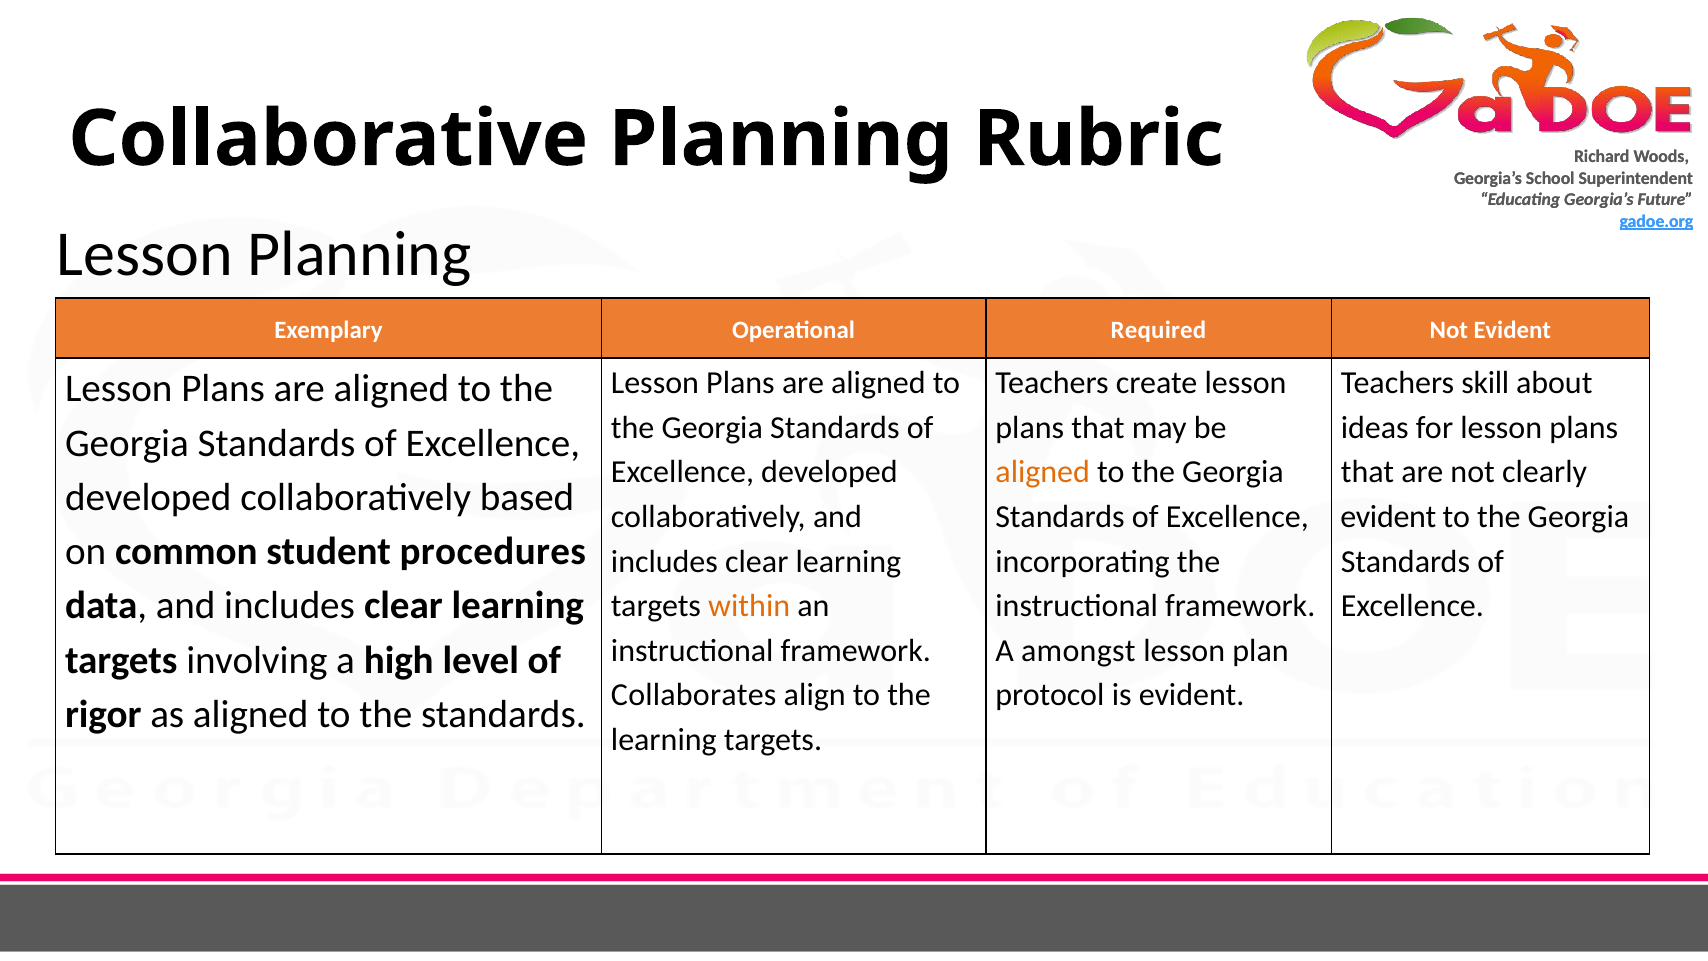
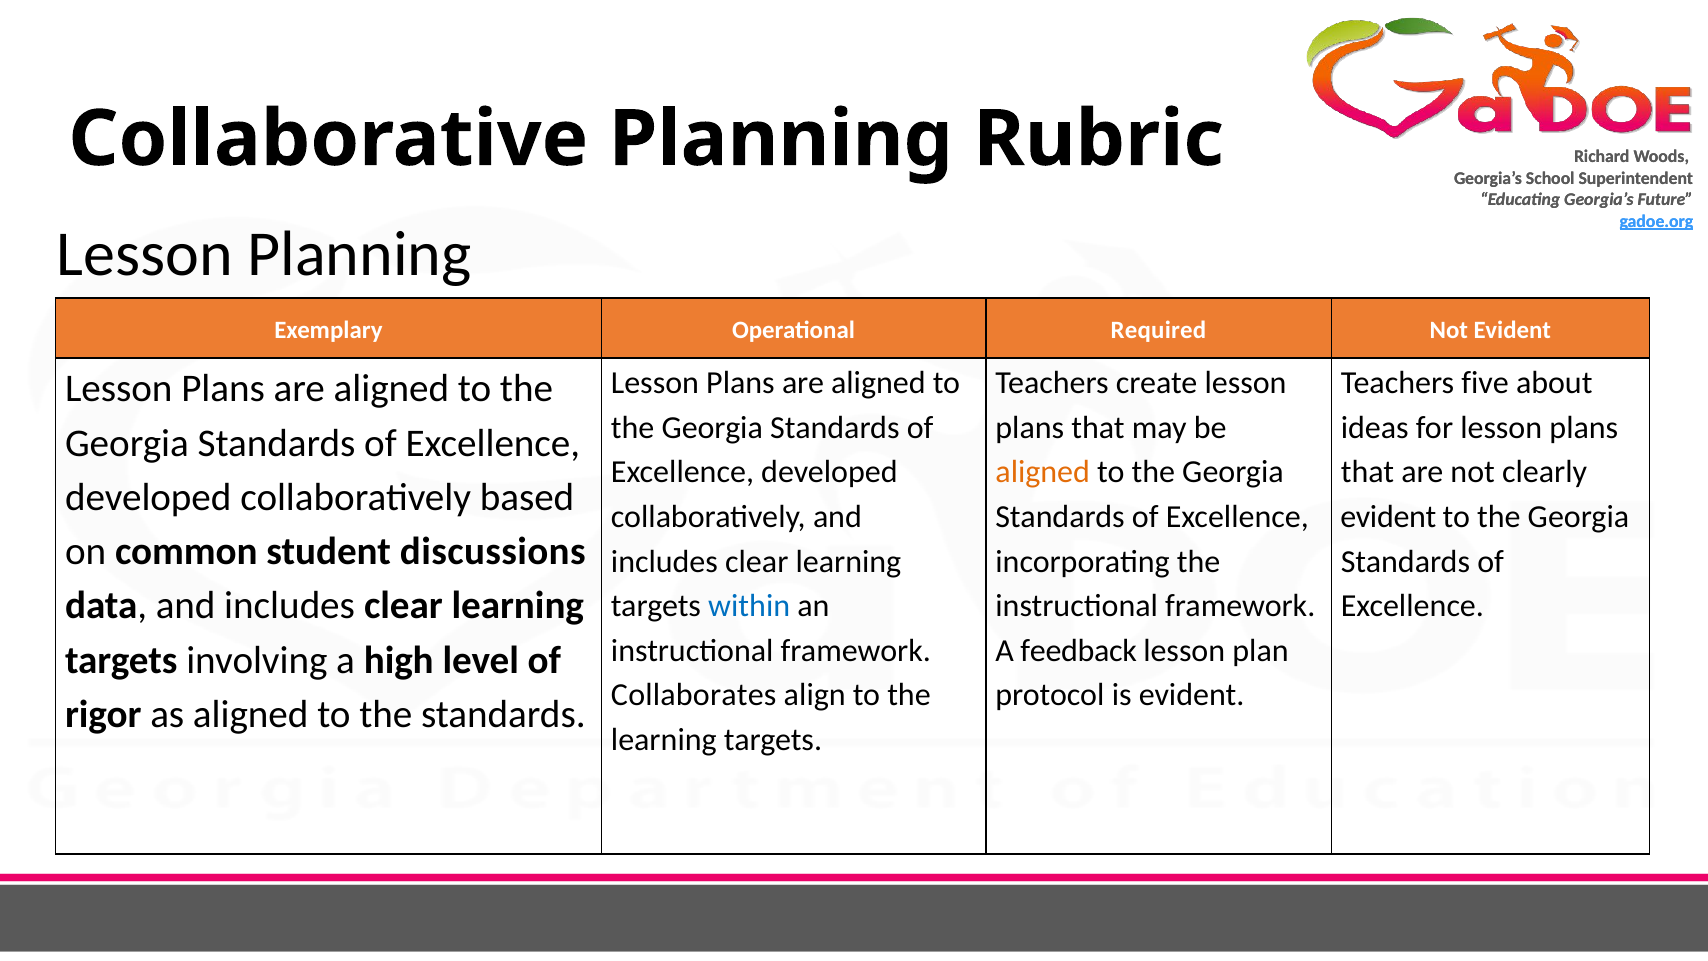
skill: skill -> five (1485, 383)
procedures: procedures -> discussions (493, 552)
within colour: orange -> blue (749, 606)
amongst: amongst -> feedback (1079, 650)
